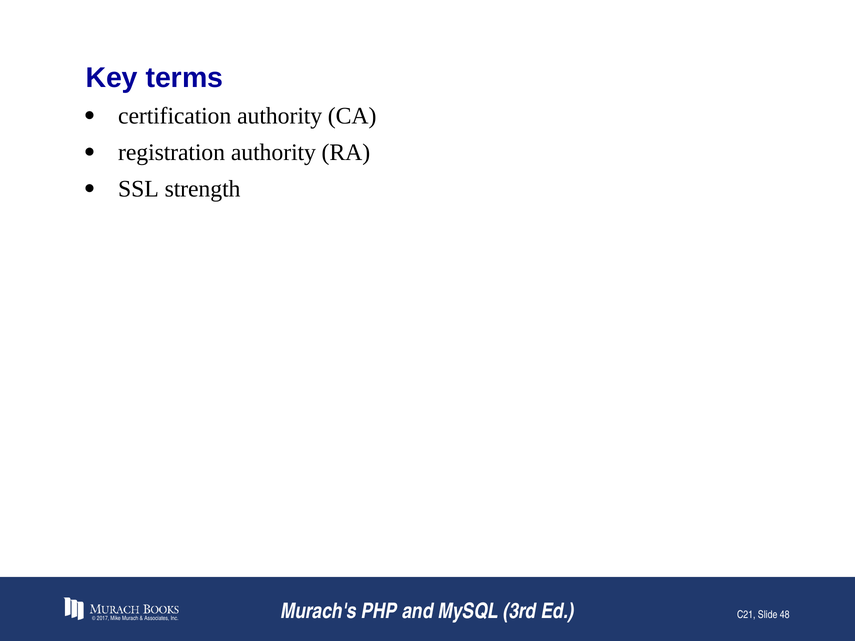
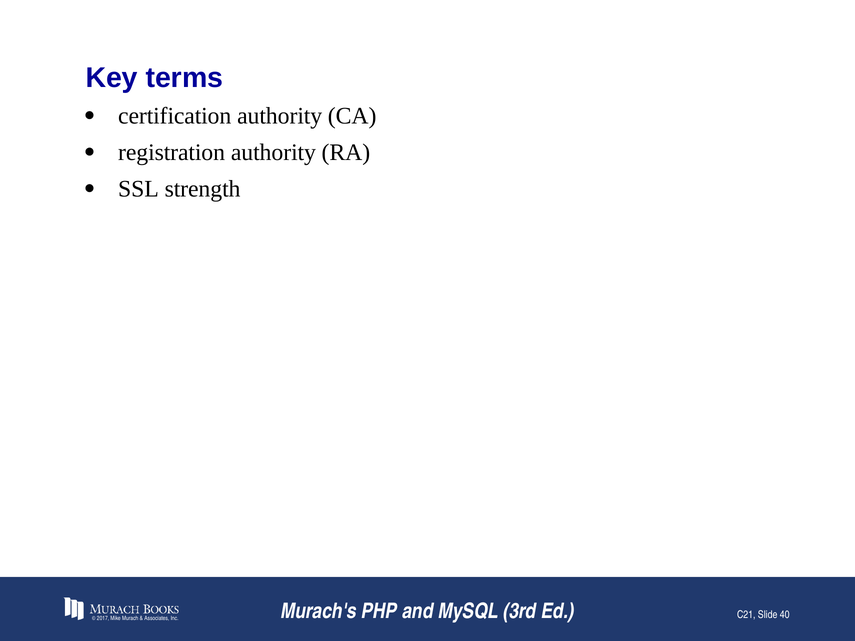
48: 48 -> 40 (785, 615)
